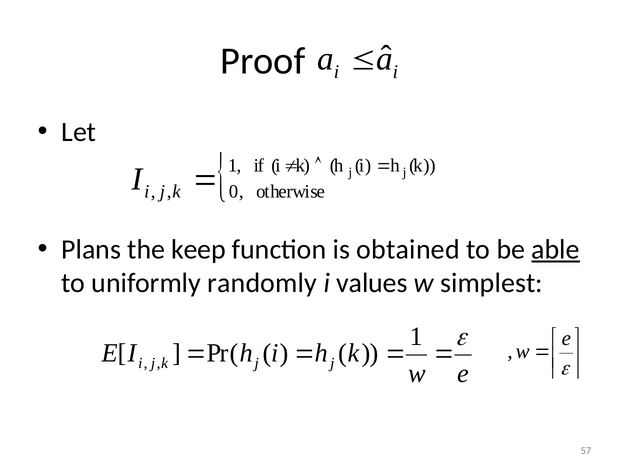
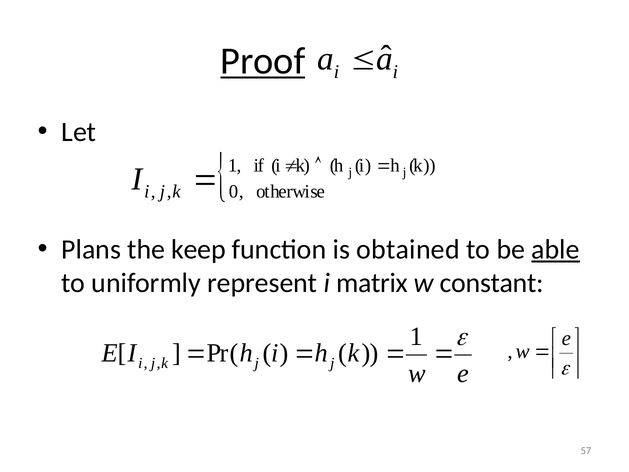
Proof underline: none -> present (263, 61)
randomly: randomly -> represent (262, 283)
values: values -> matrix (372, 283)
simplest: simplest -> constant (492, 283)
